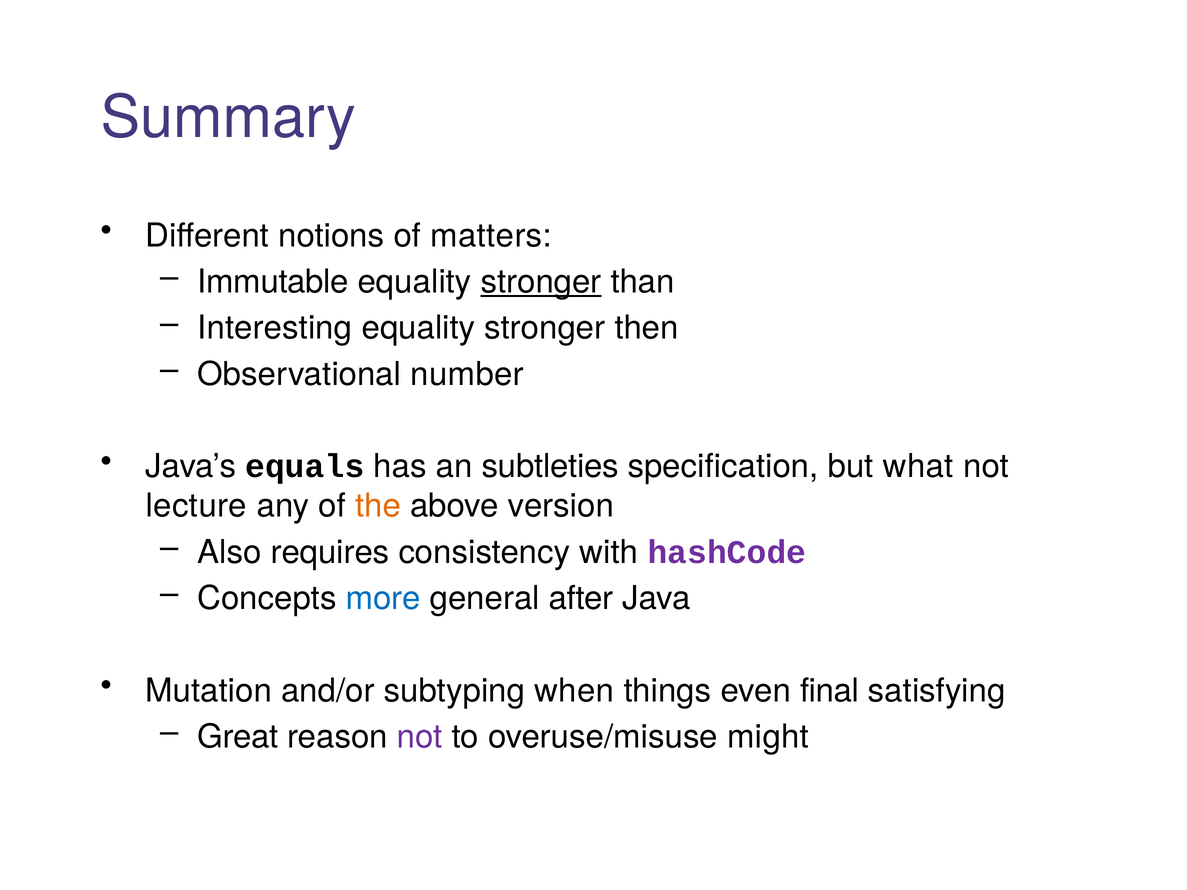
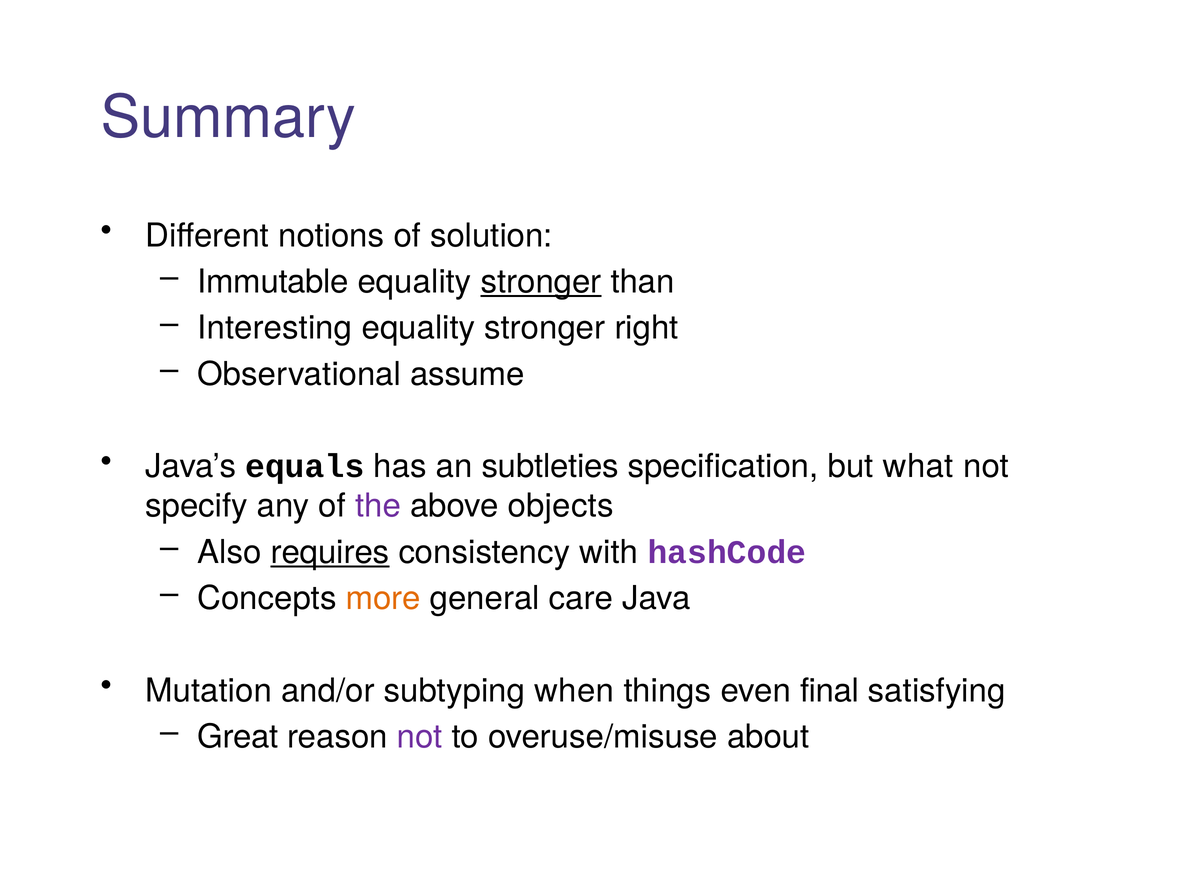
matters: matters -> solution (491, 236)
then: then -> right (647, 328)
number: number -> assume (467, 374)
lecture: lecture -> specify (197, 506)
the colour: orange -> purple (378, 506)
version: version -> objects (561, 506)
requires underline: none -> present (330, 552)
more colour: blue -> orange (383, 599)
after: after -> care (581, 599)
might: might -> about (768, 737)
